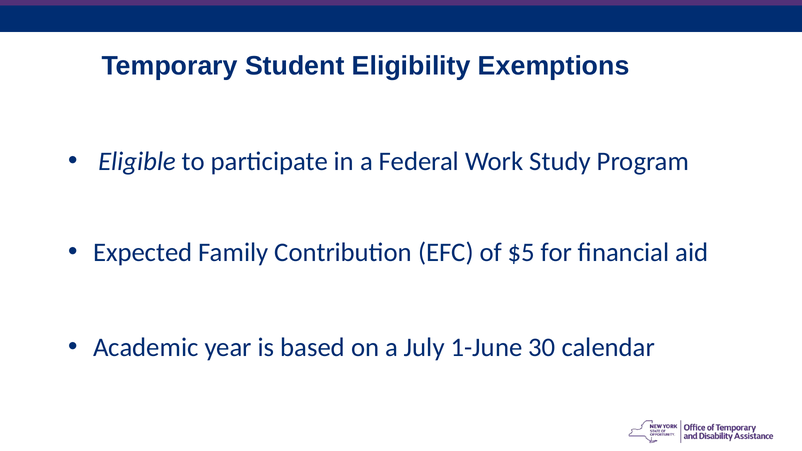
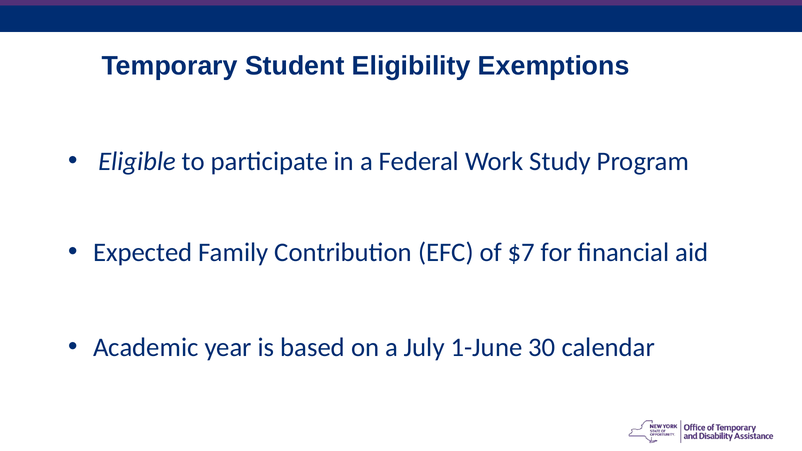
$5: $5 -> $7 (521, 252)
